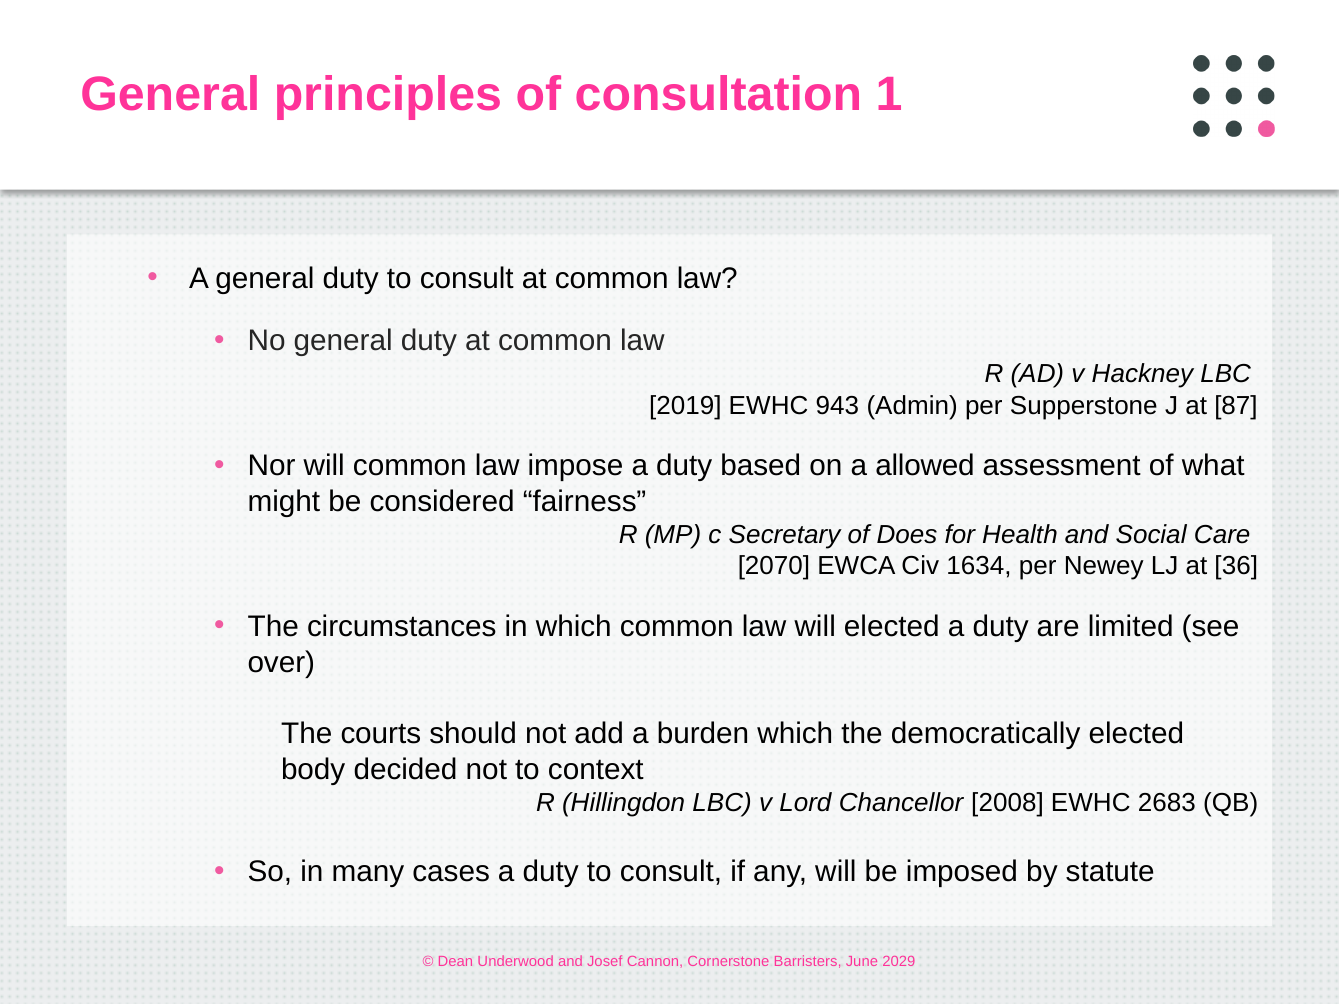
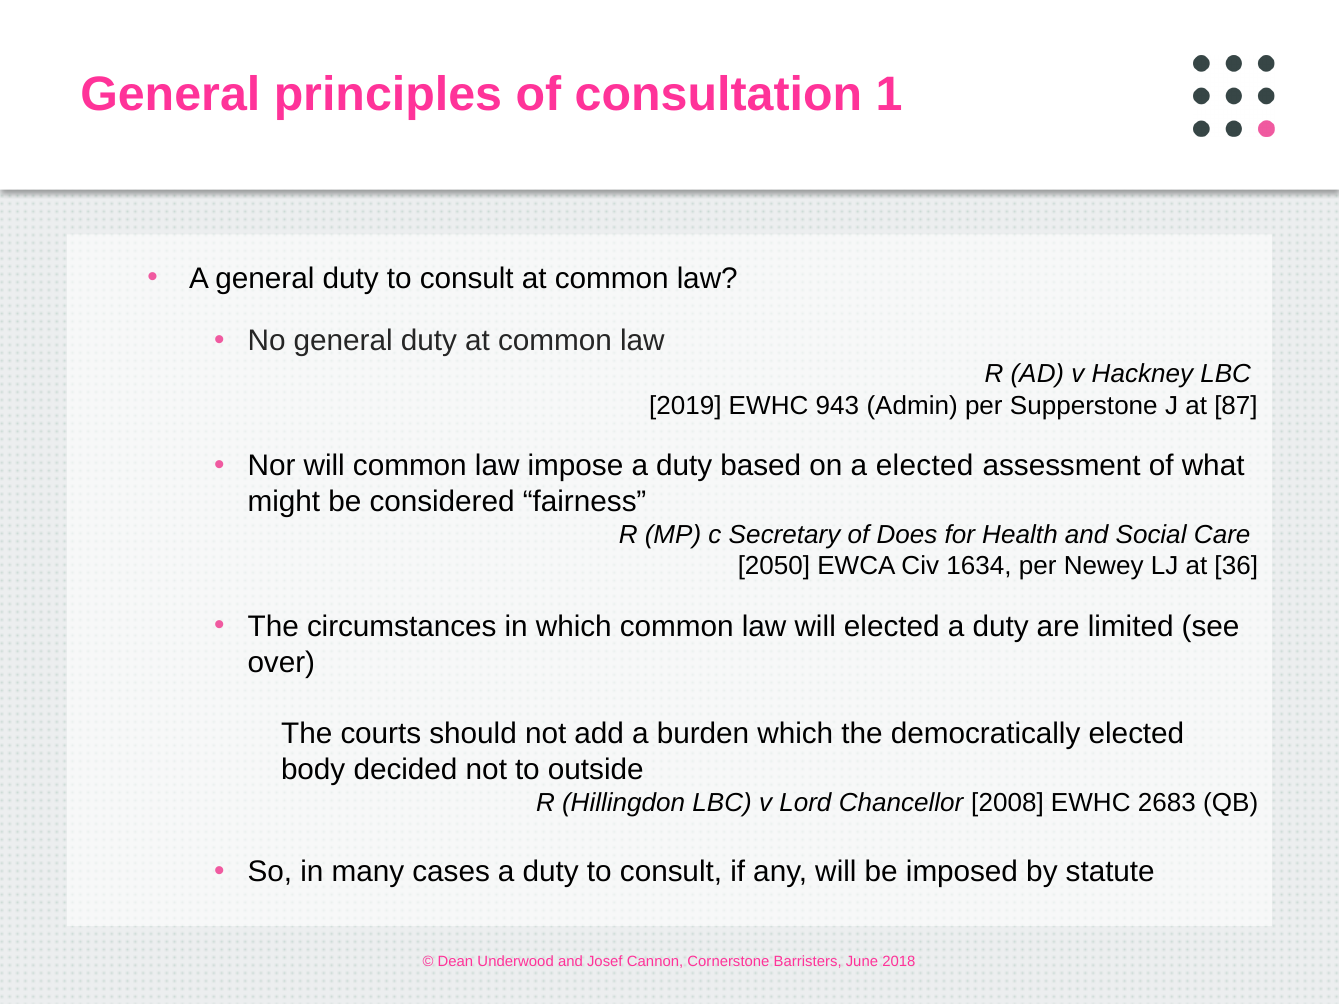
a allowed: allowed -> elected (925, 466)
2070: 2070 -> 2050 (774, 566)
context: context -> outside (596, 770)
2029: 2029 -> 2018 (899, 961)
